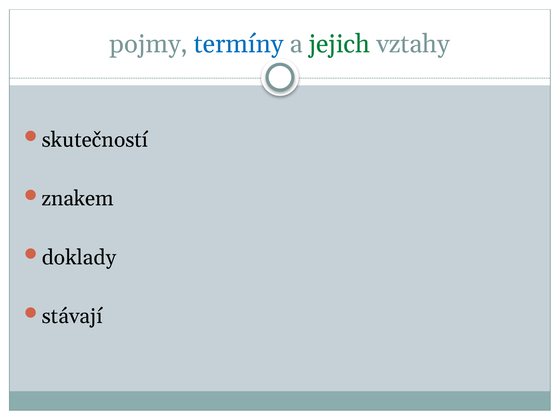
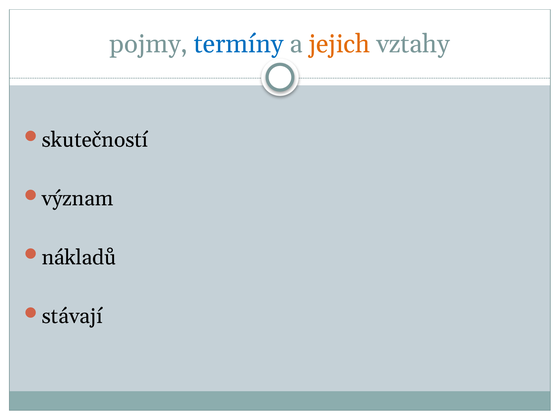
jejich colour: green -> orange (339, 44)
znakem: znakem -> význam (78, 199)
doklady: doklady -> nákladů (79, 258)
